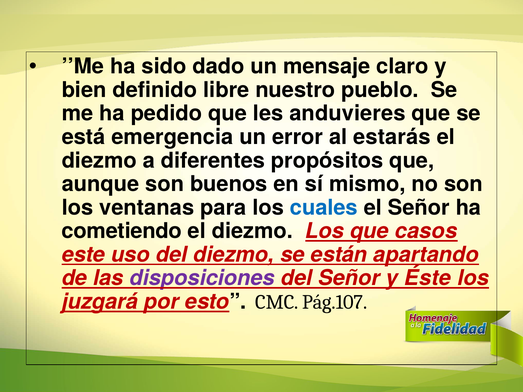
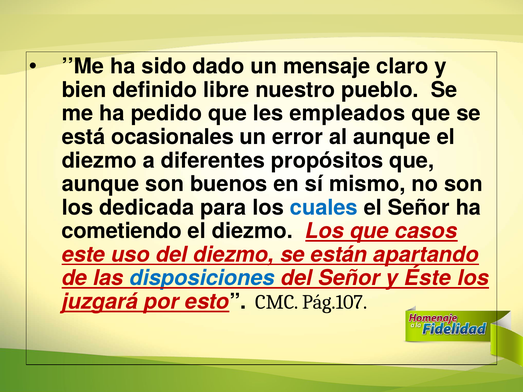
anduvieres: anduvieres -> empleados (347, 114)
emergencia: emergencia -> ocasionales (173, 137)
al estarás: estarás -> aunque (392, 137)
ventanas: ventanas -> dedicada (147, 208)
disposiciones colour: purple -> blue (202, 278)
